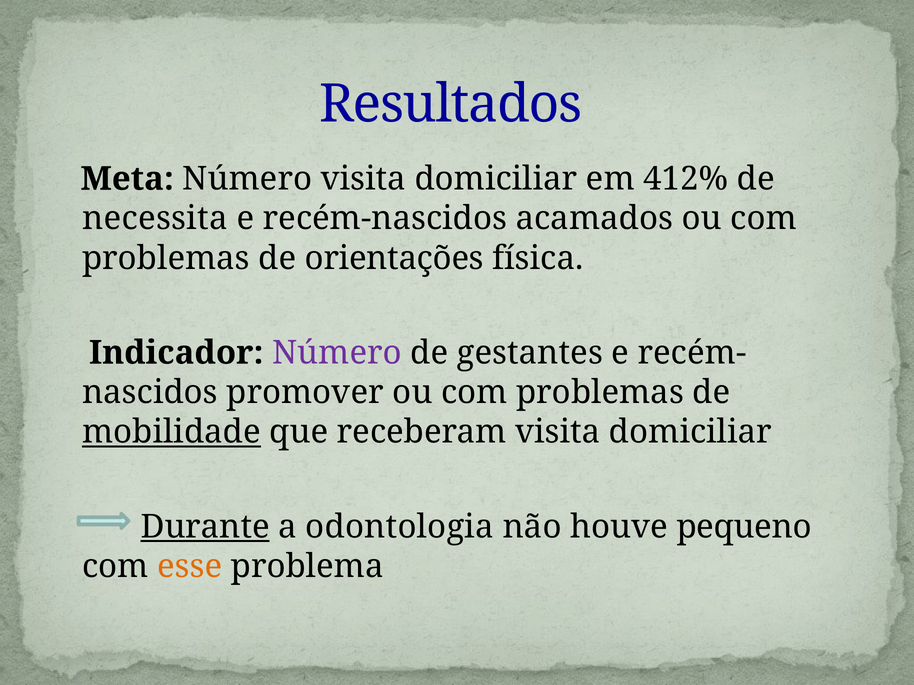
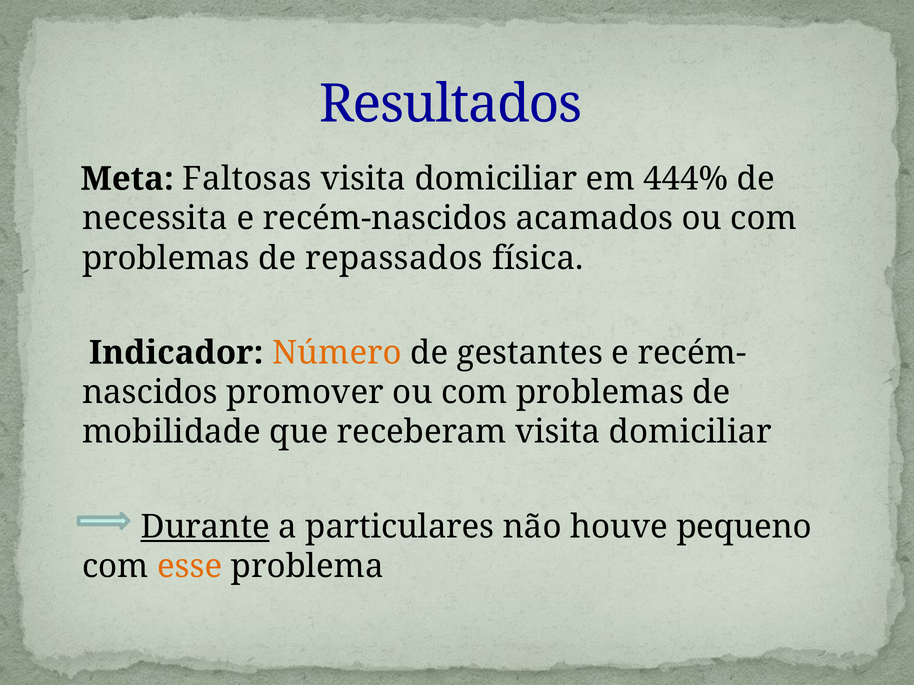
Meta Número: Número -> Faltosas (247, 179)
412%: 412% -> 444% (686, 179)
orientações: orientações -> repassados (394, 258)
Número colour: purple -> orange (337, 353)
mobilidade underline: present -> none (171, 432)
odontologia: odontologia -> particulares (400, 527)
